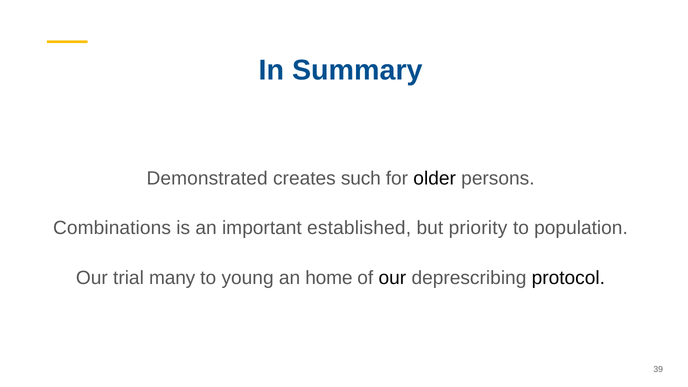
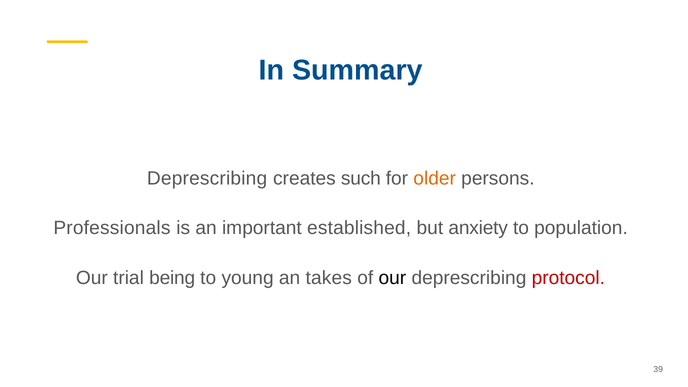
Demonstrated: Demonstrated -> Deprescribing (207, 179)
older colour: black -> orange (435, 179)
Combinations: Combinations -> Professionals (112, 228)
priority: priority -> anxiety (478, 228)
many: many -> being (172, 278)
home: home -> takes (329, 278)
protocol colour: black -> red (568, 278)
